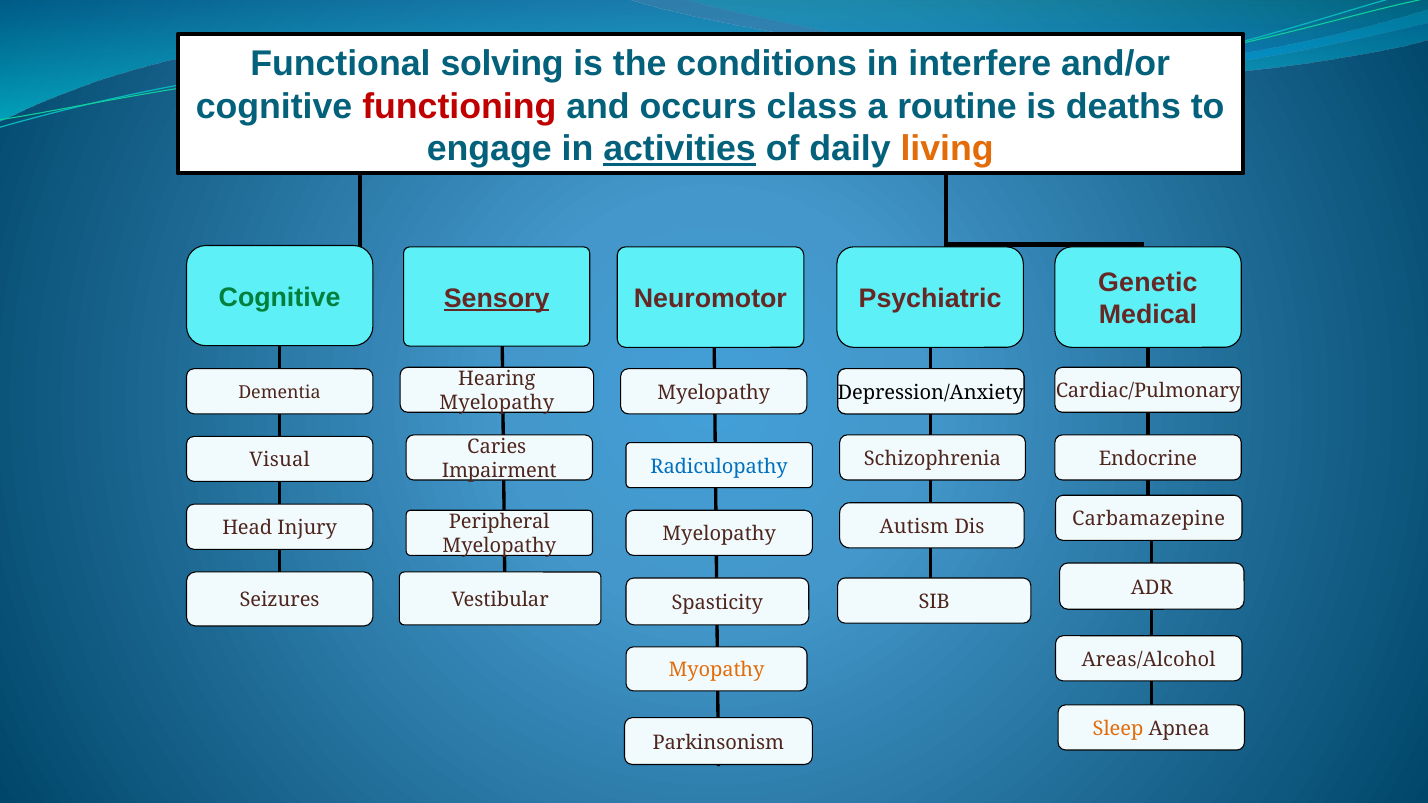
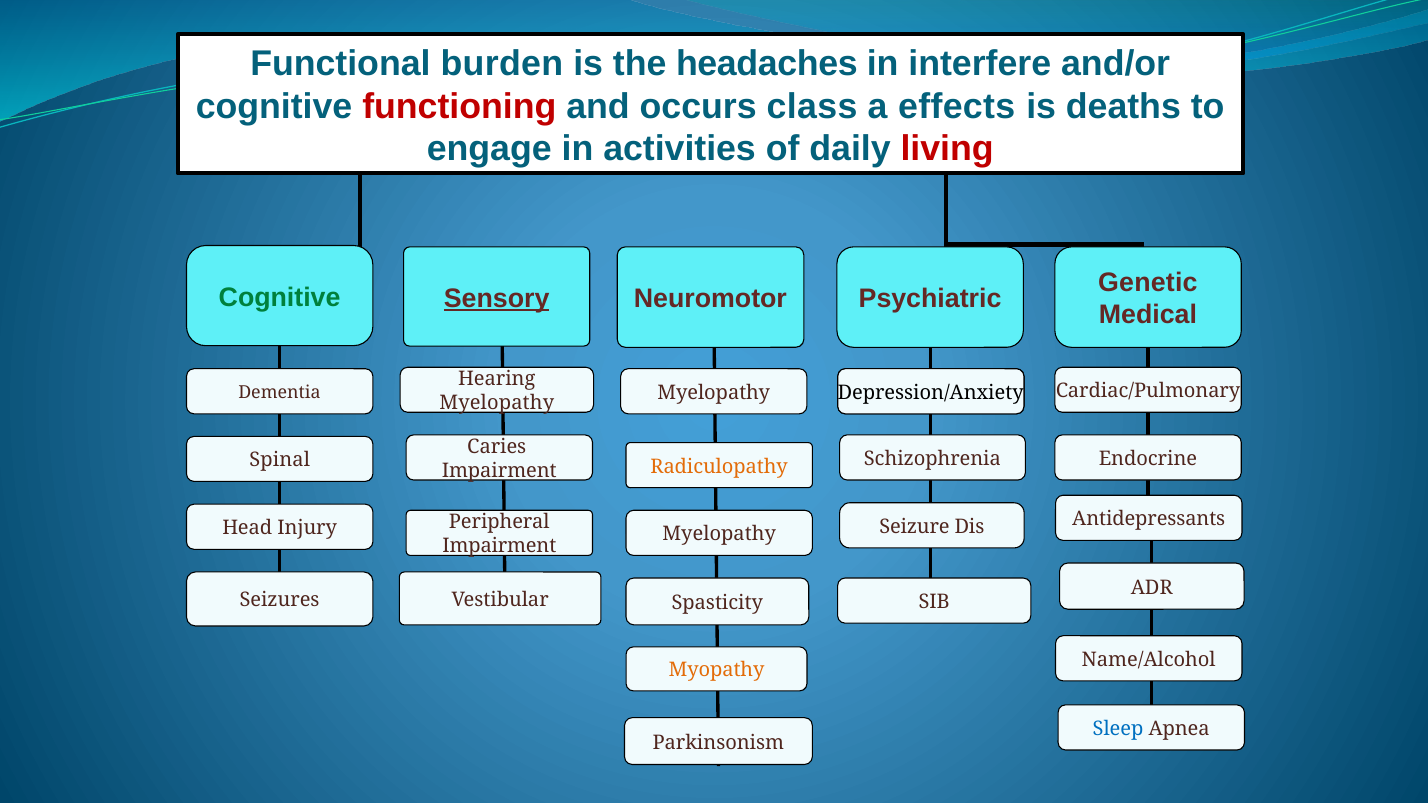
solving: solving -> burden (502, 64)
conditions: conditions -> headaches (767, 64)
routine: routine -> effects (957, 106)
activities underline: present -> none (680, 149)
living colour: orange -> red (947, 149)
Visual: Visual -> Spinal (280, 460)
Radiculopathy colour: blue -> orange (719, 467)
Carbamazepine: Carbamazepine -> Antidepressants (1149, 519)
Autism: Autism -> Seizure (914, 527)
Myelopathy: Myelopathy -> Impairment (499, 546)
Areas/Alcohol: Areas/Alcohol -> Name/Alcohol (1149, 660)
Sleep colour: orange -> blue (1118, 729)
